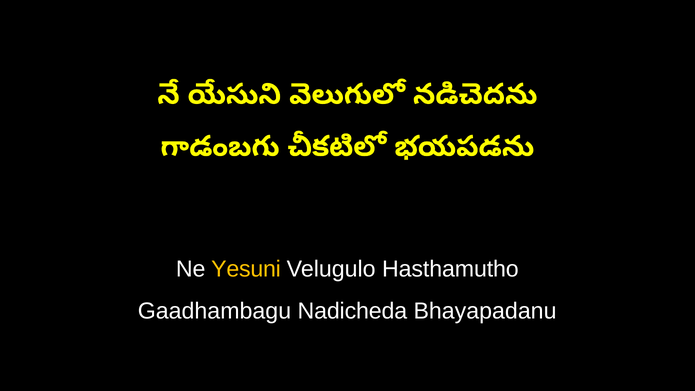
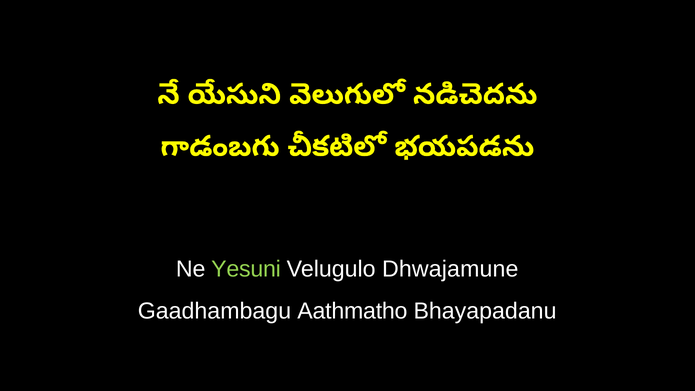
Yesuni colour: yellow -> light green (246, 269)
Hasthamutho: Hasthamutho -> Dhwajamune (450, 269)
Nadicheda: Nadicheda -> Aathmatho (352, 311)
